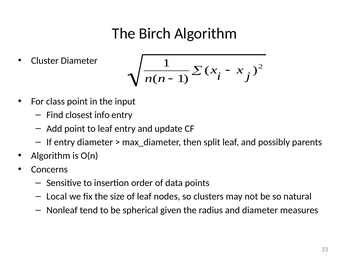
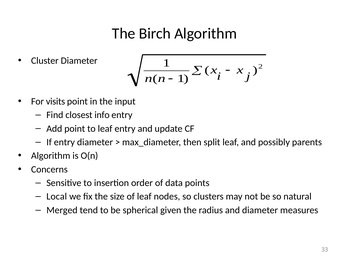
class: class -> visits (56, 101)
Nonleaf: Nonleaf -> Merged (62, 210)
